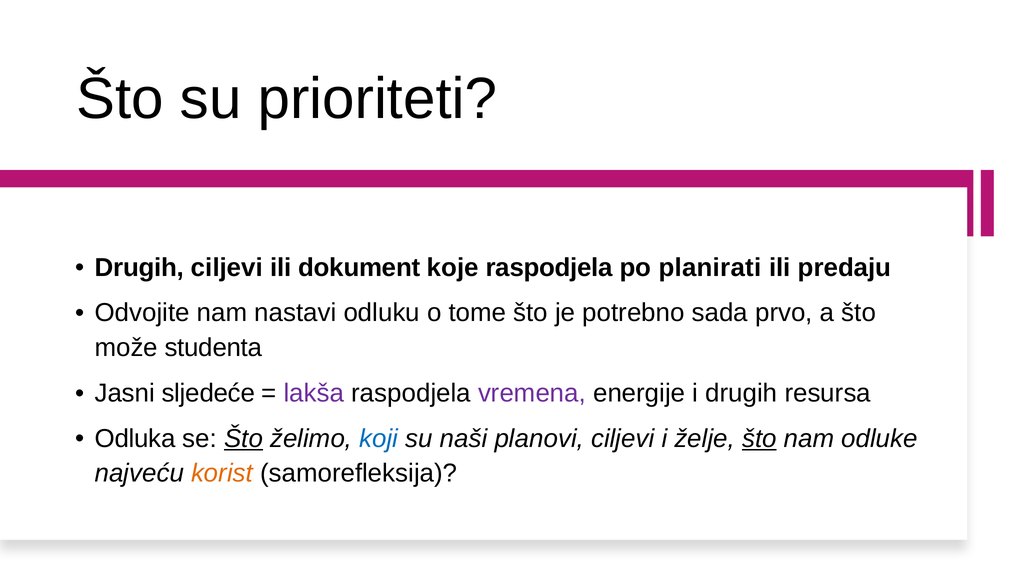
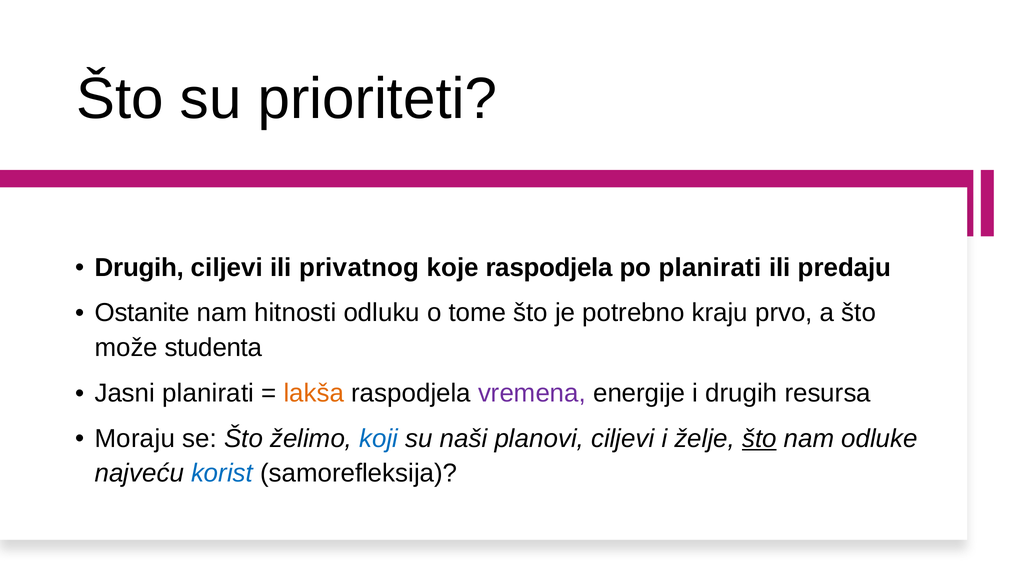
dokument: dokument -> privatnog (359, 267)
Odvojite: Odvojite -> Ostanite (142, 313)
nastavi: nastavi -> hitnosti (295, 313)
sada: sada -> kraju (720, 313)
Jasni sljedeće: sljedeće -> planirati (208, 393)
lakša colour: purple -> orange (314, 393)
Odluka: Odluka -> Moraju (135, 438)
Što underline: present -> none (244, 438)
korist colour: orange -> blue (222, 473)
